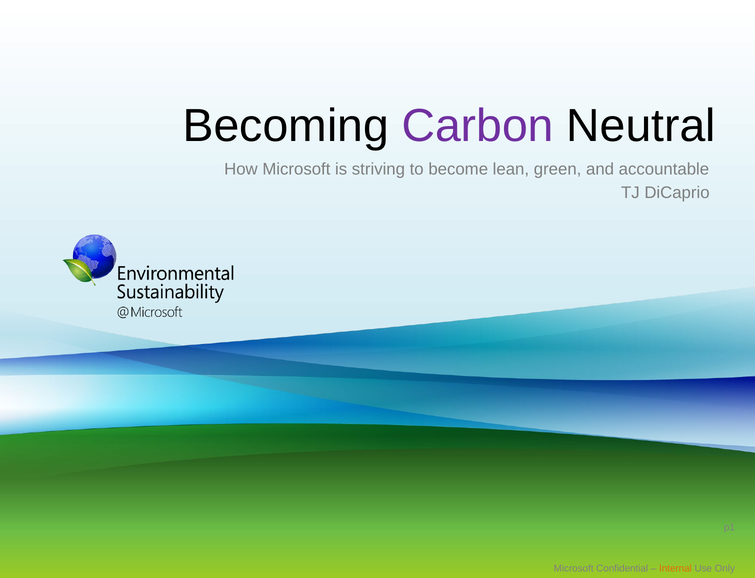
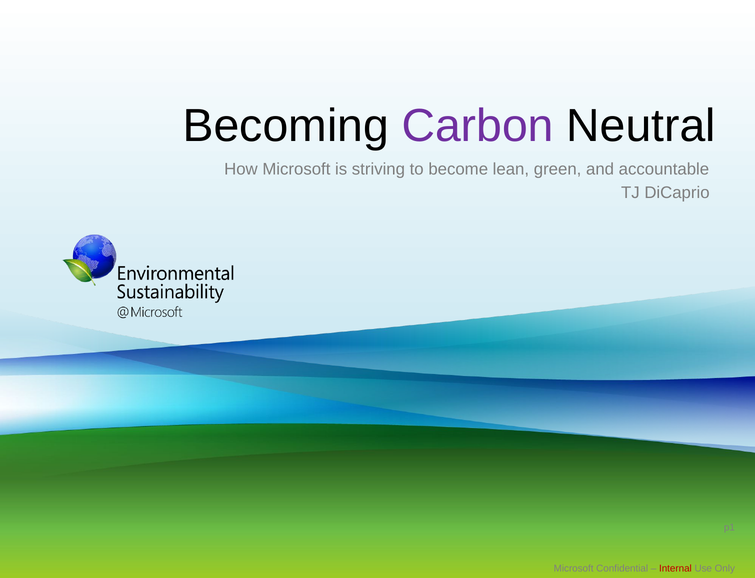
Internal colour: orange -> red (675, 568)
